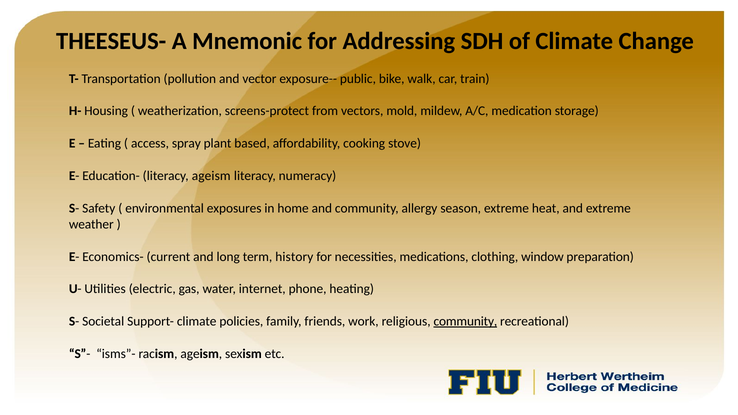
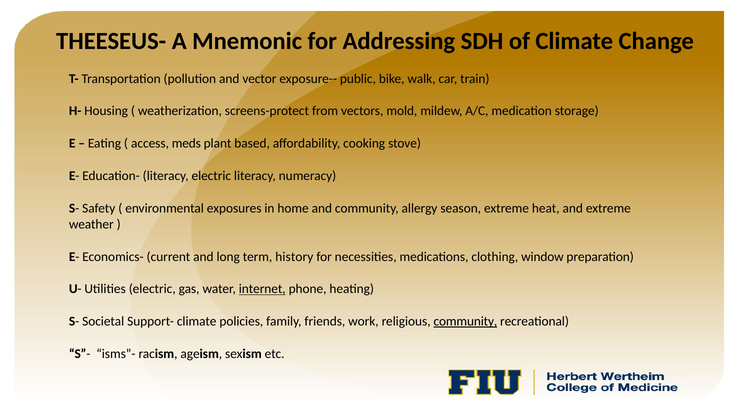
spray: spray -> meds (186, 144)
literacy ageism: ageism -> electric (211, 176)
internet underline: none -> present (262, 289)
